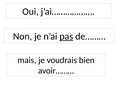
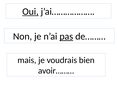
Oui underline: none -> present (30, 12)
